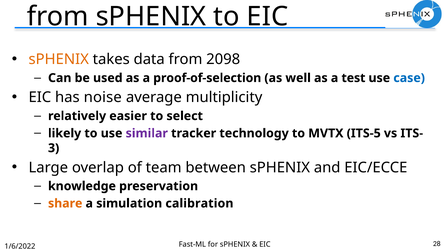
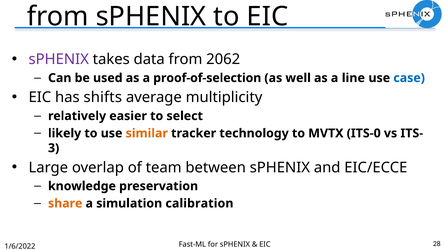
sPHENIX colour: orange -> purple (59, 59)
2098: 2098 -> 2062 (223, 59)
test: test -> line (353, 78)
noise: noise -> shifts (103, 98)
similar colour: purple -> orange (147, 133)
ITS-5: ITS-5 -> ITS-0 (364, 133)
